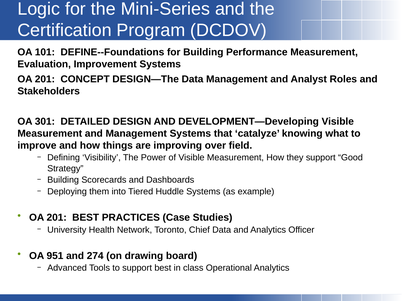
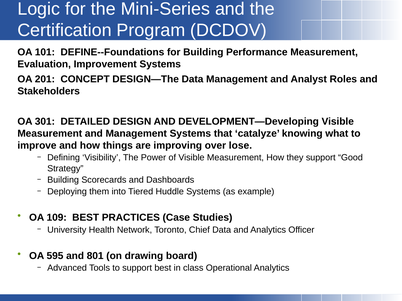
field: field -> lose (240, 146)
201: 201 -> 109 (57, 218)
951: 951 -> 595 (55, 256)
274: 274 -> 801 (95, 256)
